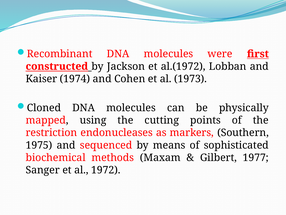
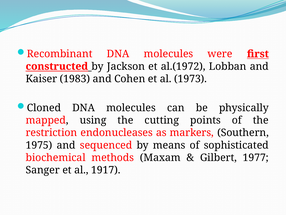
1974: 1974 -> 1983 (75, 79)
1972: 1972 -> 1917 (106, 170)
